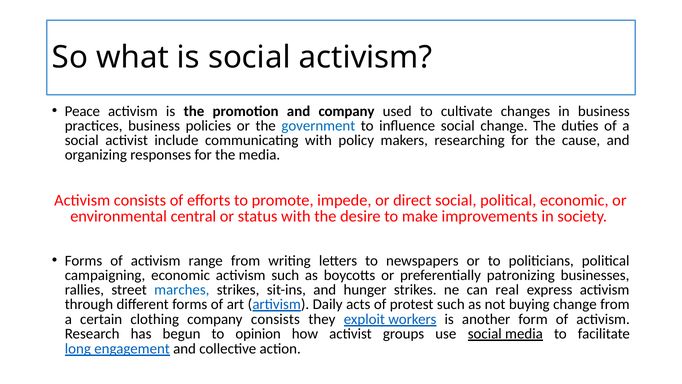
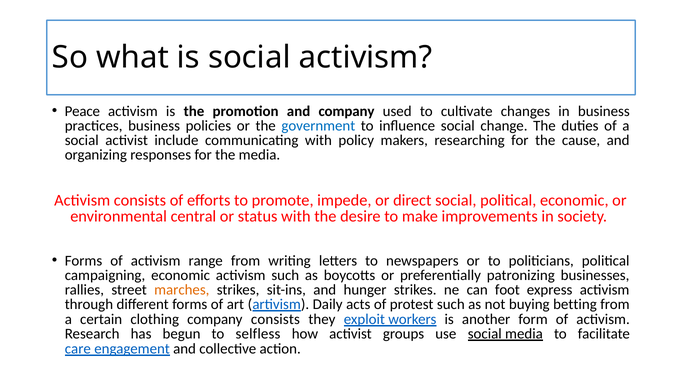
marches colour: blue -> orange (182, 289)
real: real -> foot (507, 289)
buying change: change -> betting (575, 304)
opinion: opinion -> selfless (258, 334)
long: long -> care (78, 348)
